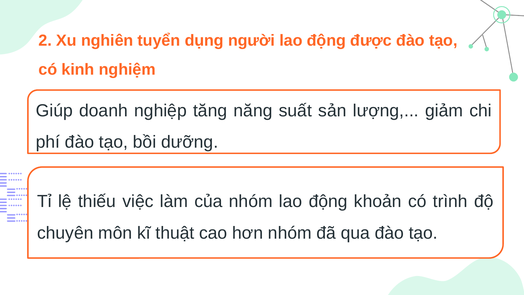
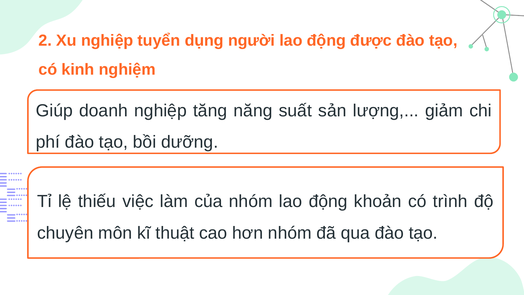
Xu nghiên: nghiên -> nghiệp (107, 41)
